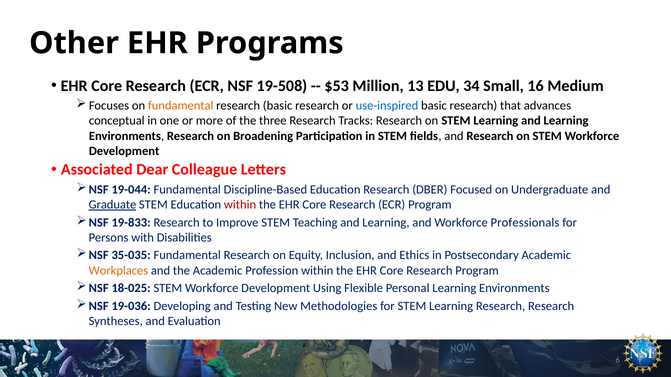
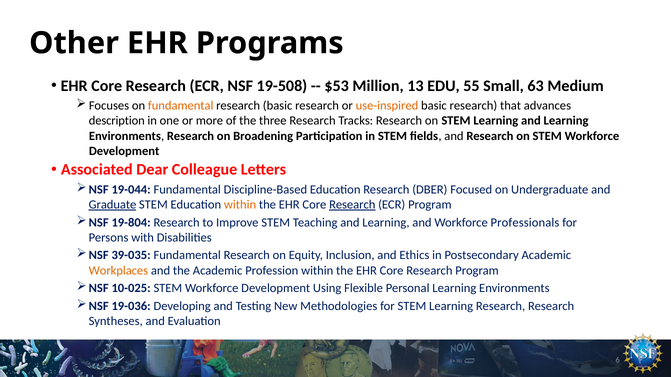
34: 34 -> 55 (471, 86)
16: 16 -> 63 (536, 86)
use-inspired colour: blue -> orange (387, 106)
conceptual: conceptual -> description (117, 121)
within colour: red -> orange (240, 205)
Research underline: none -> present (352, 205)
19-833: 19-833 -> 19-804 (131, 223)
35-035: 35-035 -> 39-035 (131, 256)
18-025: 18-025 -> 10-025 (131, 289)
